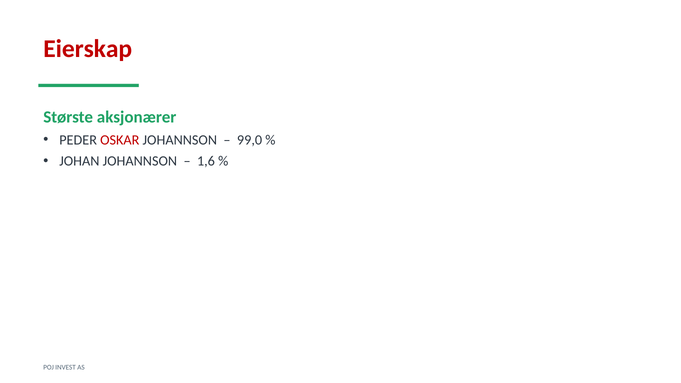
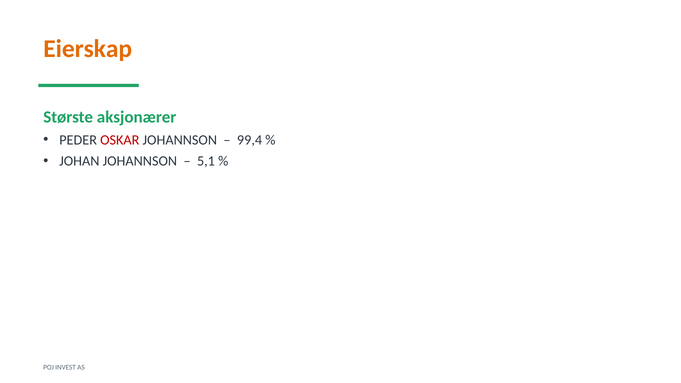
Eierskap colour: red -> orange (88, 49)
99,0: 99,0 -> 99,4 (250, 140)
1,6: 1,6 -> 5,1 (206, 161)
